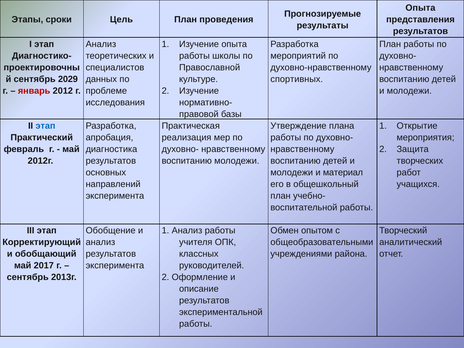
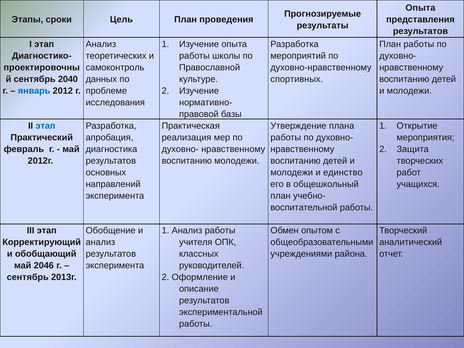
специалистов: специалистов -> самоконтроль (115, 67)
2029: 2029 -> 2040 (68, 79)
январь colour: red -> blue (34, 91)
материал: материал -> единство (343, 172)
2017: 2017 -> 2046 (44, 266)
